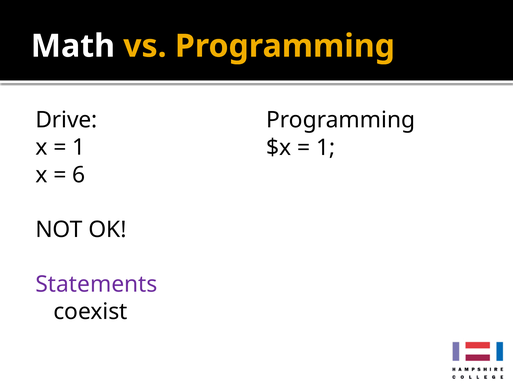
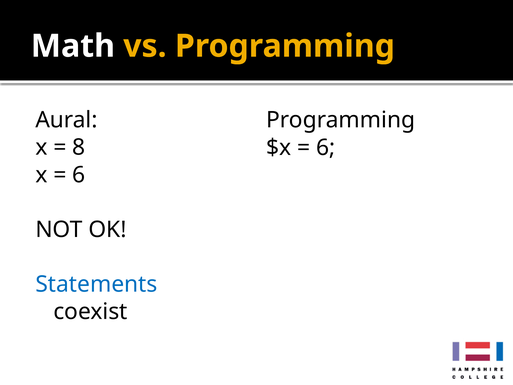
Drive: Drive -> Aural (66, 120)
1: 1 -> 8 (79, 147)
1: 1 -> 6 (326, 147)
Statements colour: purple -> blue (96, 284)
